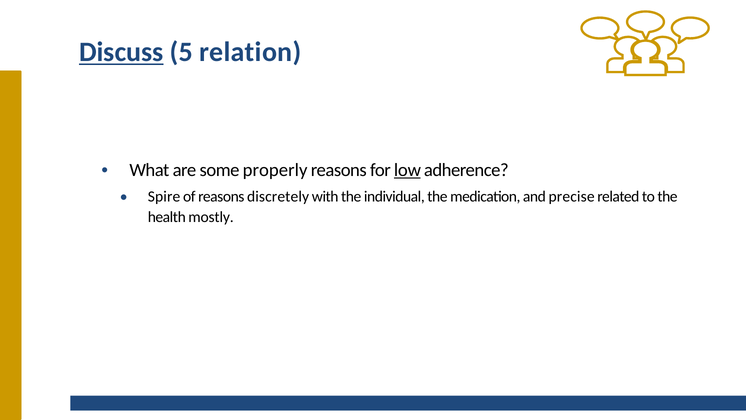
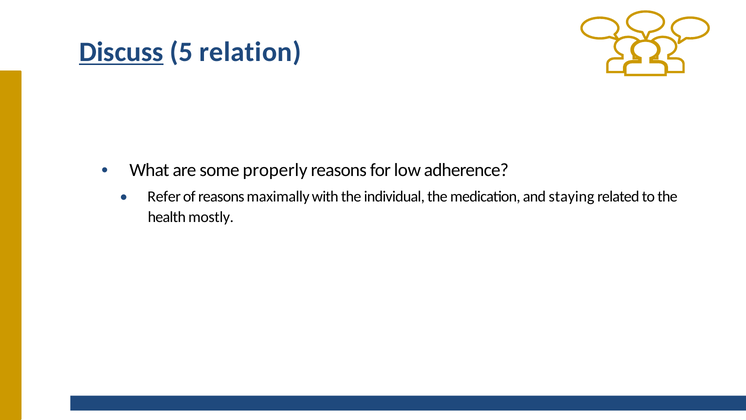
low underline: present -> none (407, 170)
Spire: Spire -> Refer (164, 197)
discretely: discretely -> maximally (278, 197)
precise: precise -> staying (572, 197)
